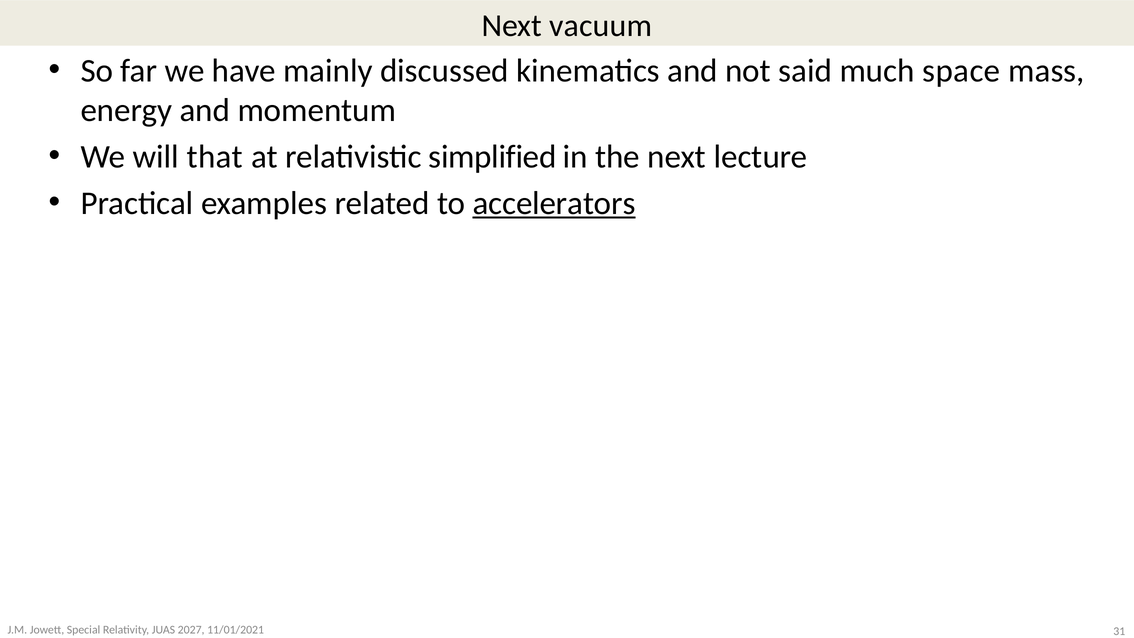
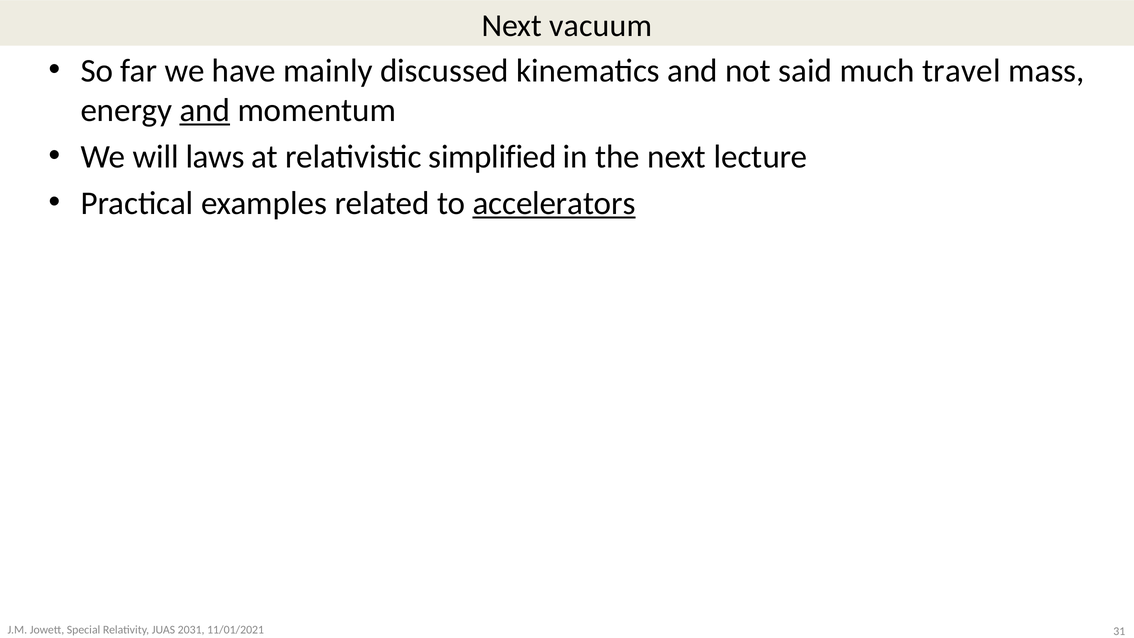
space: space -> travel (961, 71)
and underline: none -> present (205, 110)
that: that -> laws (215, 157)
2027: 2027 -> 2031 (191, 630)
